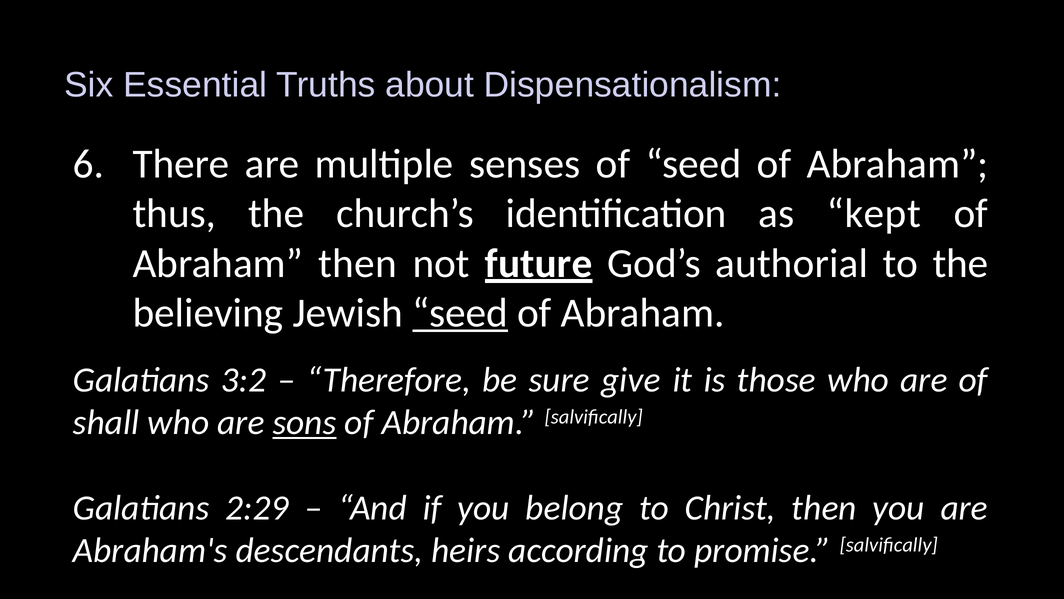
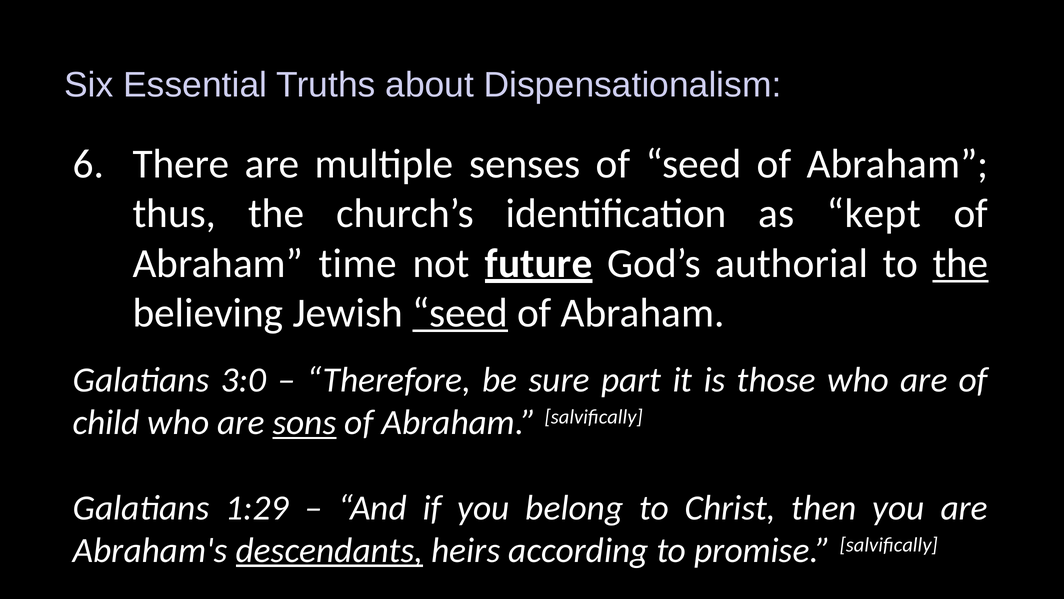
Abraham then: then -> time (358, 263)
the underline: none -> present (961, 263)
3:2: 3:2 -> 3:0 (244, 380)
give: give -> part (631, 380)
shall: shall -> child (106, 422)
2:29: 2:29 -> 1:29 (257, 508)
descendants underline: none -> present (330, 550)
